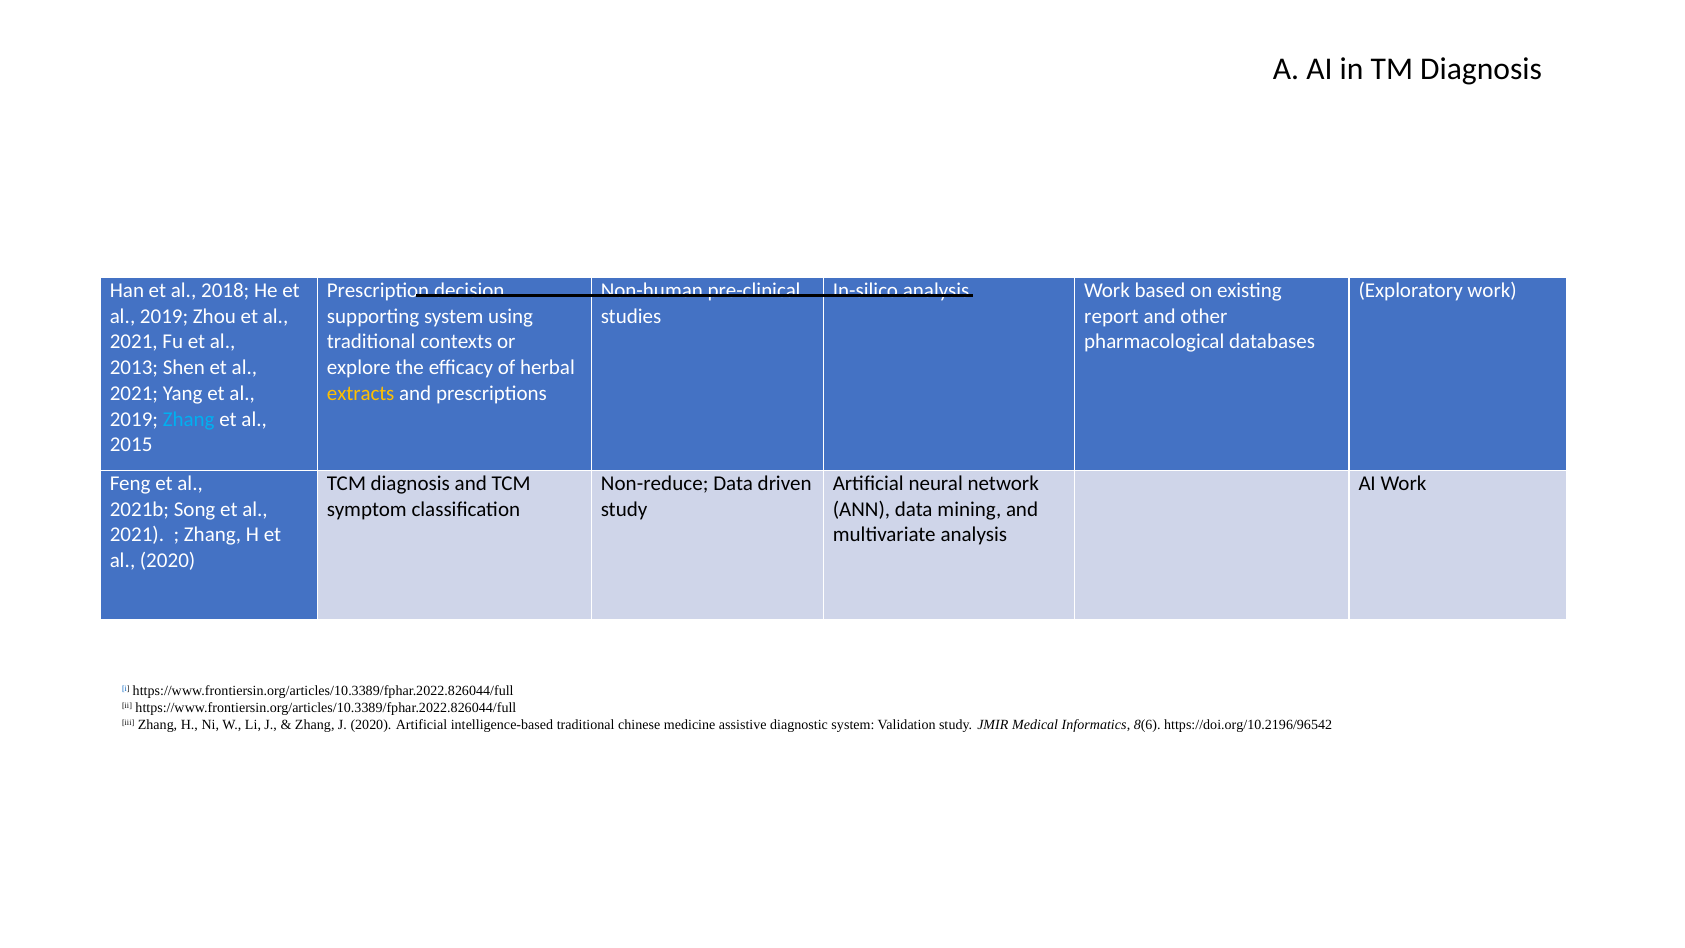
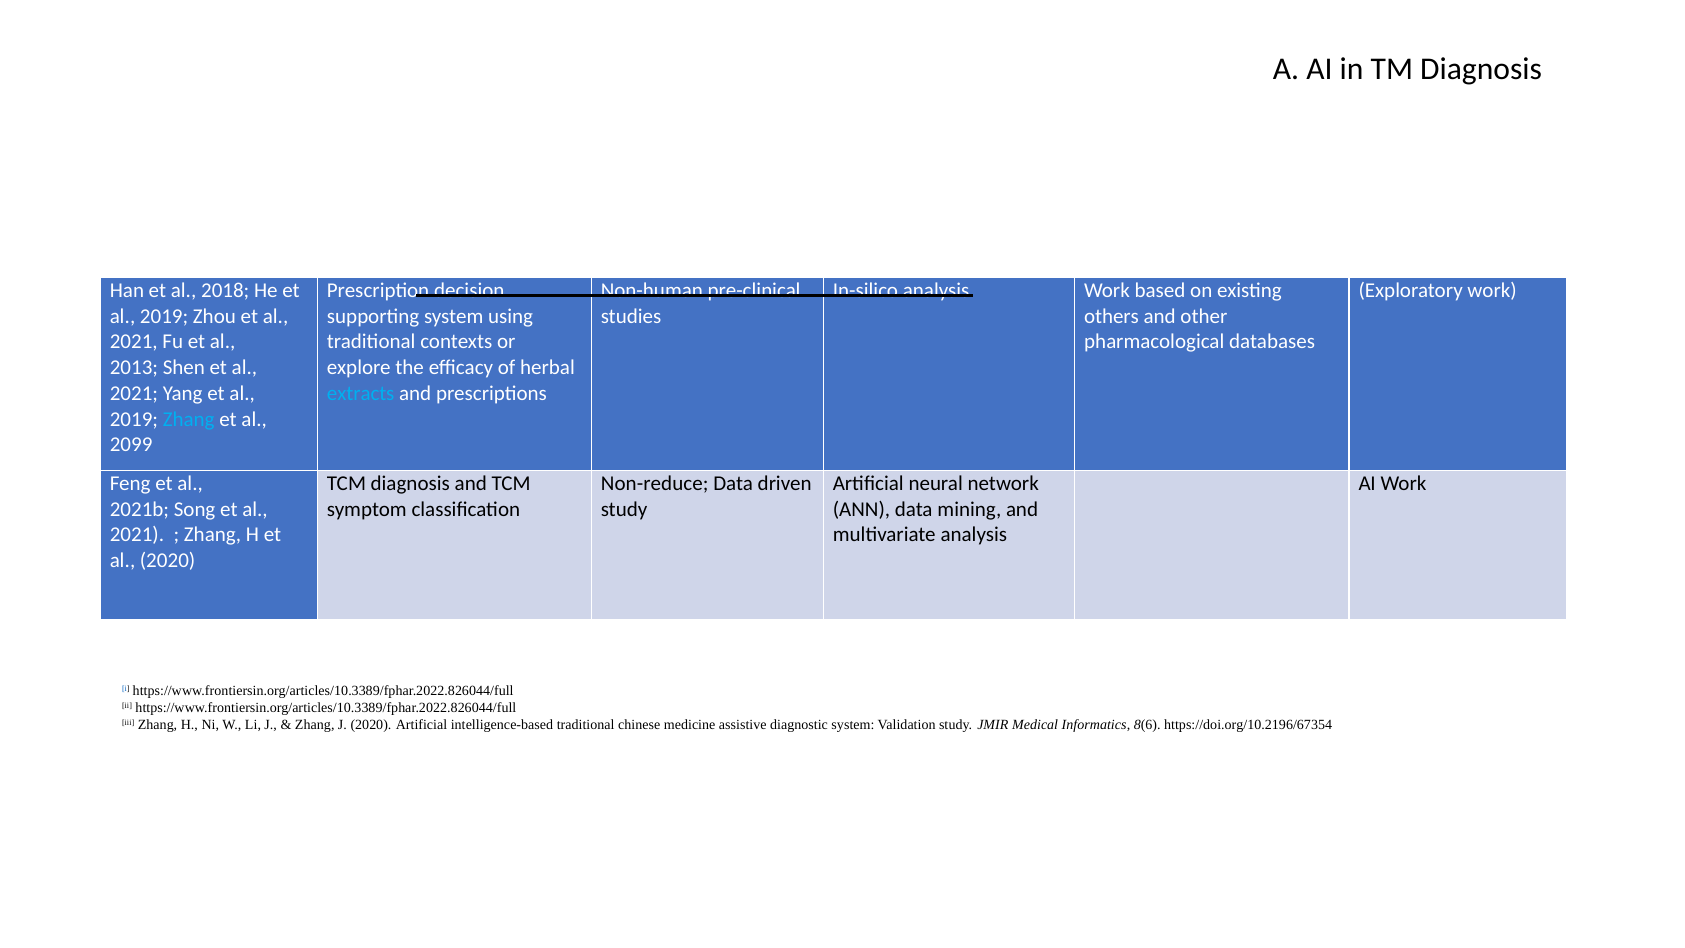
report: report -> others (1112, 316)
extracts colour: yellow -> light blue (361, 393)
2015: 2015 -> 2099 (131, 445)
https://doi.org/10.2196/96542: https://doi.org/10.2196/96542 -> https://doi.org/10.2196/67354 (1248, 725)
